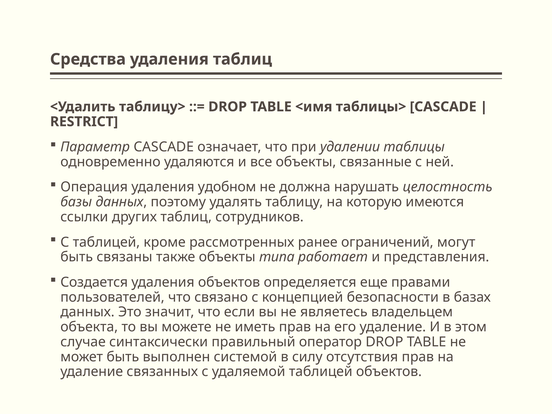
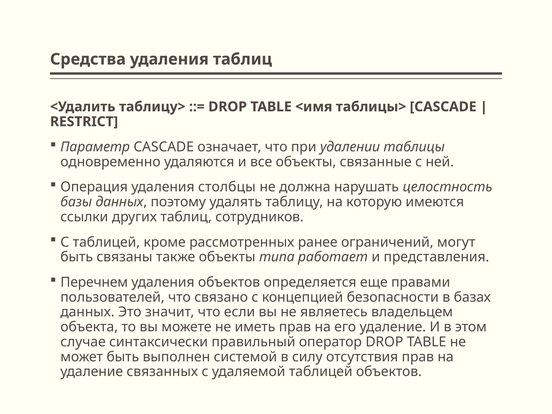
удобном: удобном -> столбцы (227, 187)
Создается: Создается -> Перечнем (94, 282)
